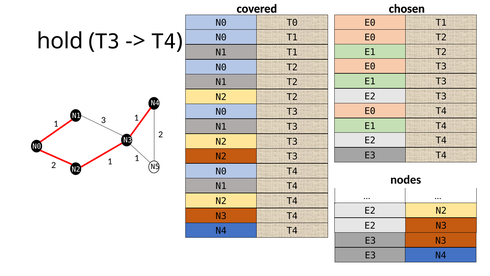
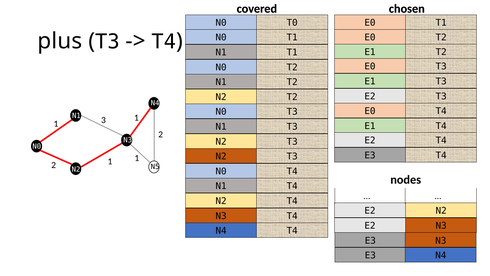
hold: hold -> plus (60, 41)
